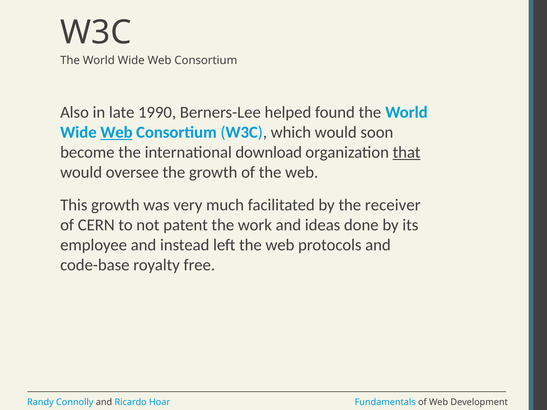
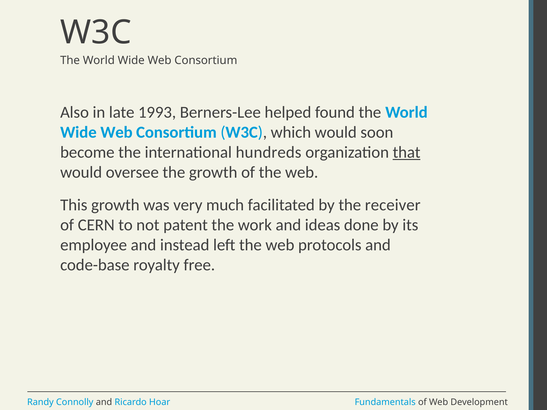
1990: 1990 -> 1993 (157, 112)
Web underline: present -> none (116, 132)
download: download -> hundreds (269, 153)
